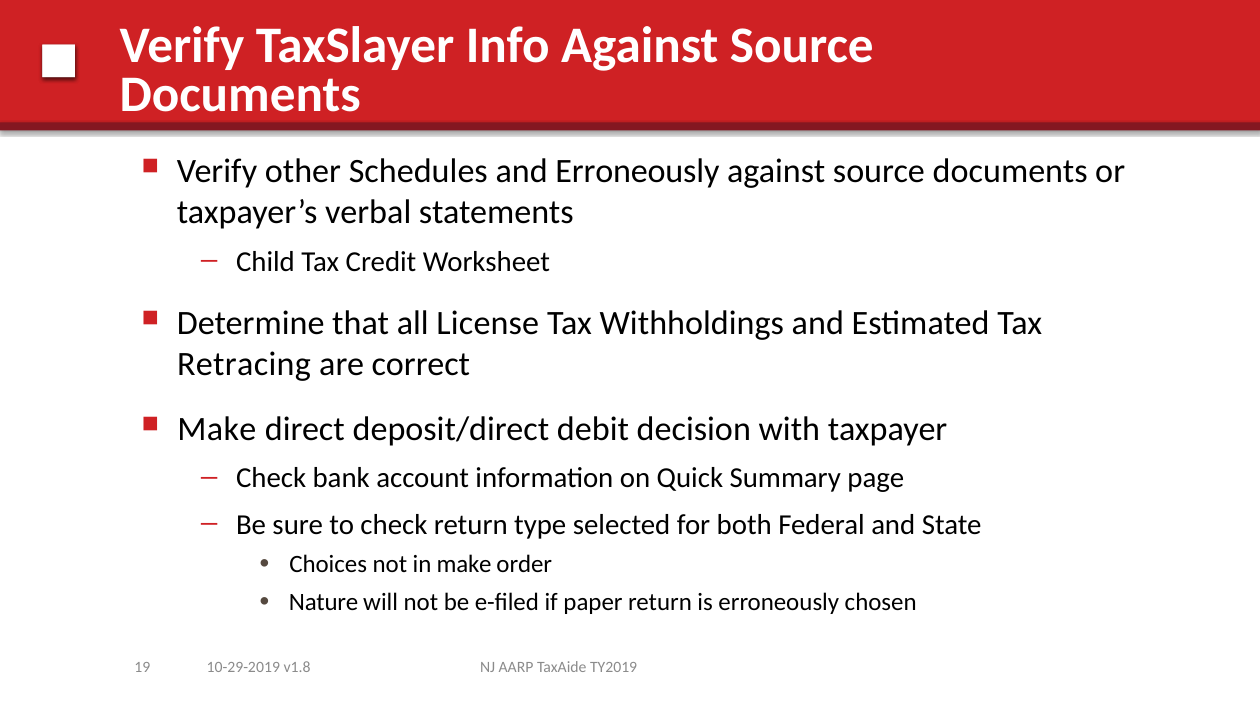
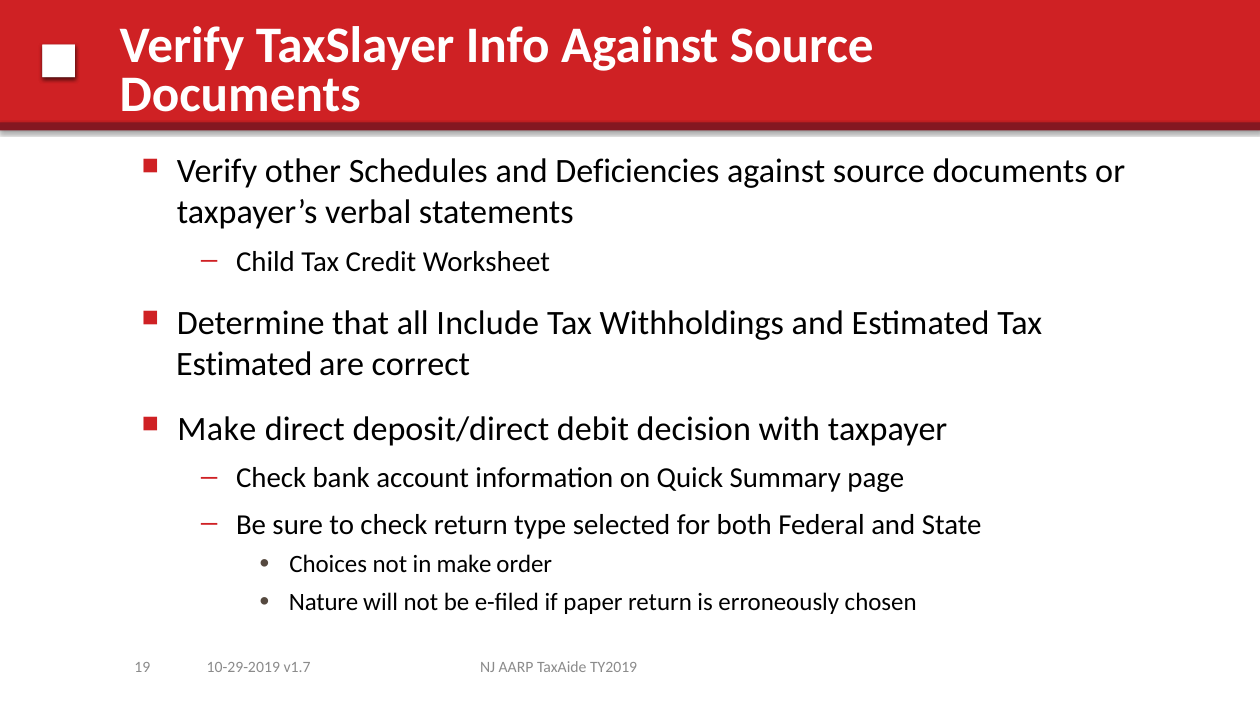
and Erroneously: Erroneously -> Deficiencies (637, 171)
License: License -> Include (488, 323)
Retracing: Retracing -> Estimated (244, 364)
v1.8: v1.8 -> v1.7 (297, 667)
